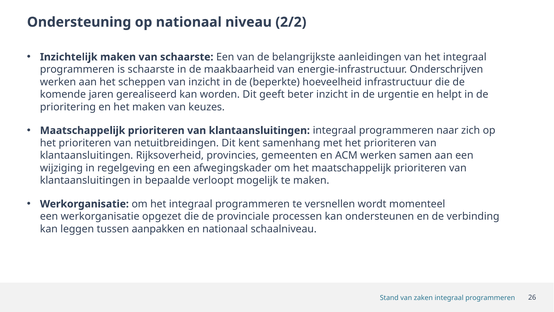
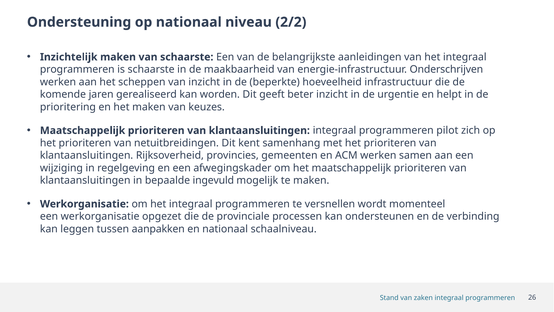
naar: naar -> pilot (447, 130)
verloopt: verloopt -> ingevuld (213, 180)
